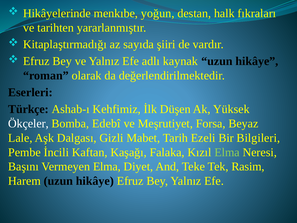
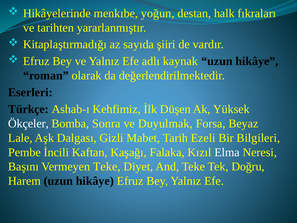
Edebî: Edebî -> Sonra (106, 123)
Meşrutiyet: Meşrutiyet -> Duyulmak (165, 123)
Elma colour: light green -> white (227, 152)
Vermeyen Elma: Elma -> Teke (107, 166)
Rasim: Rasim -> Doğru (248, 166)
